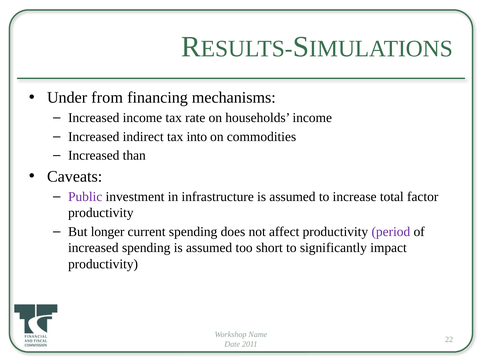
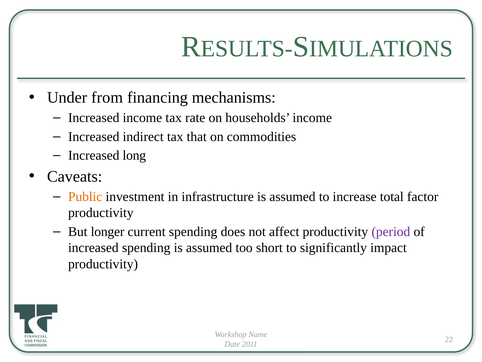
into: into -> that (197, 136)
than: than -> long (134, 155)
Public colour: purple -> orange (85, 197)
